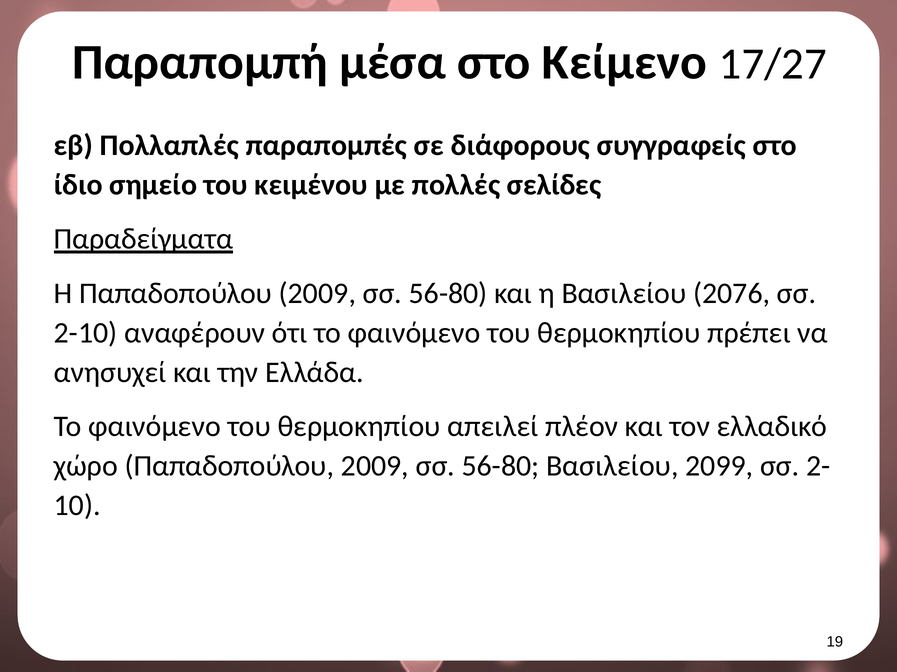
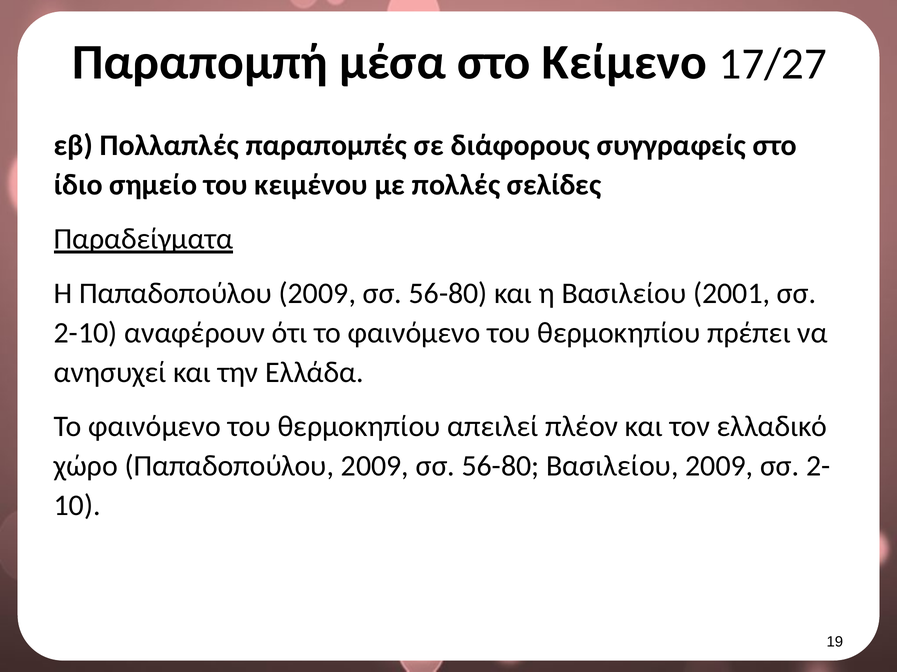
2076: 2076 -> 2001 (732, 294)
Βασιλείου 2099: 2099 -> 2009 (719, 466)
